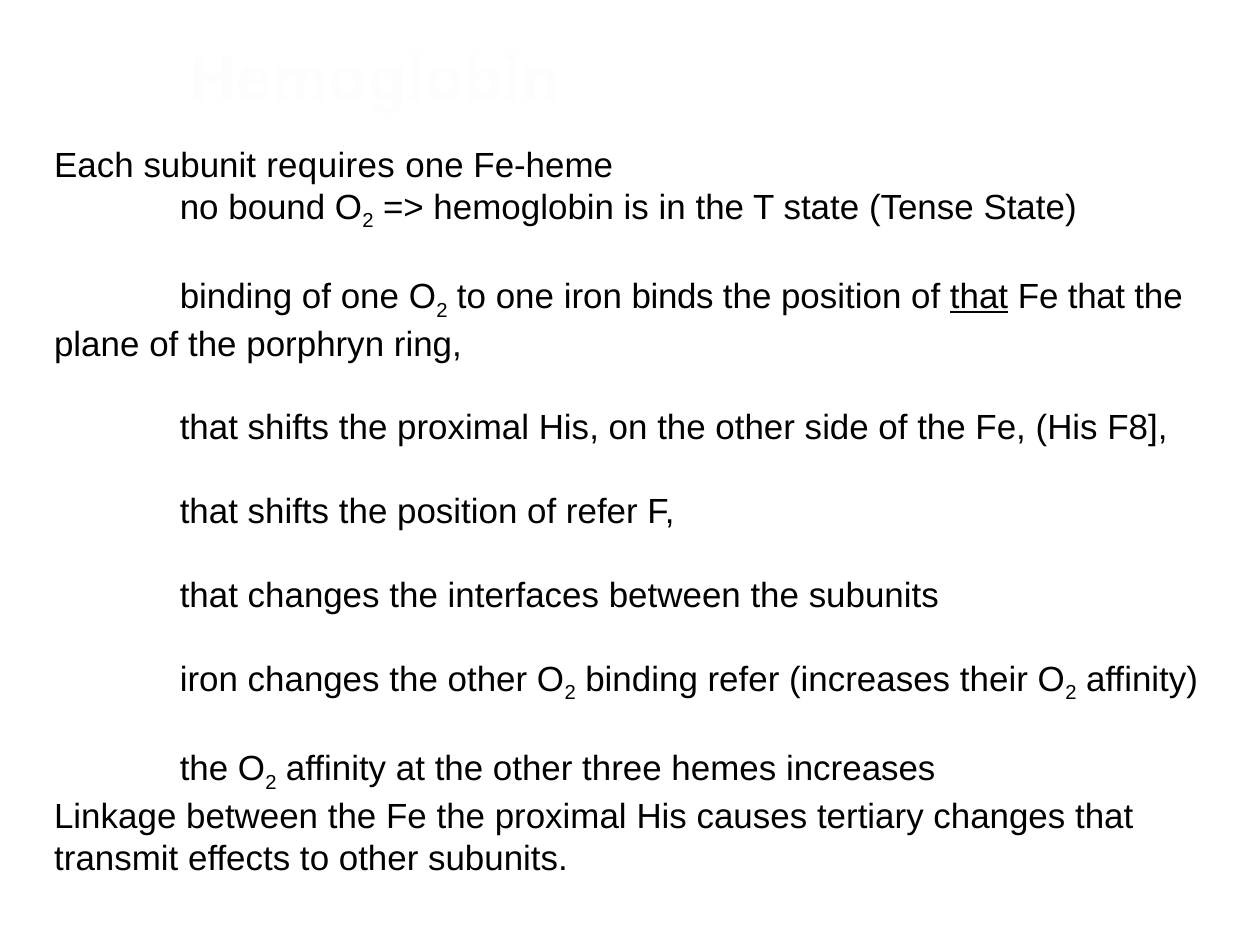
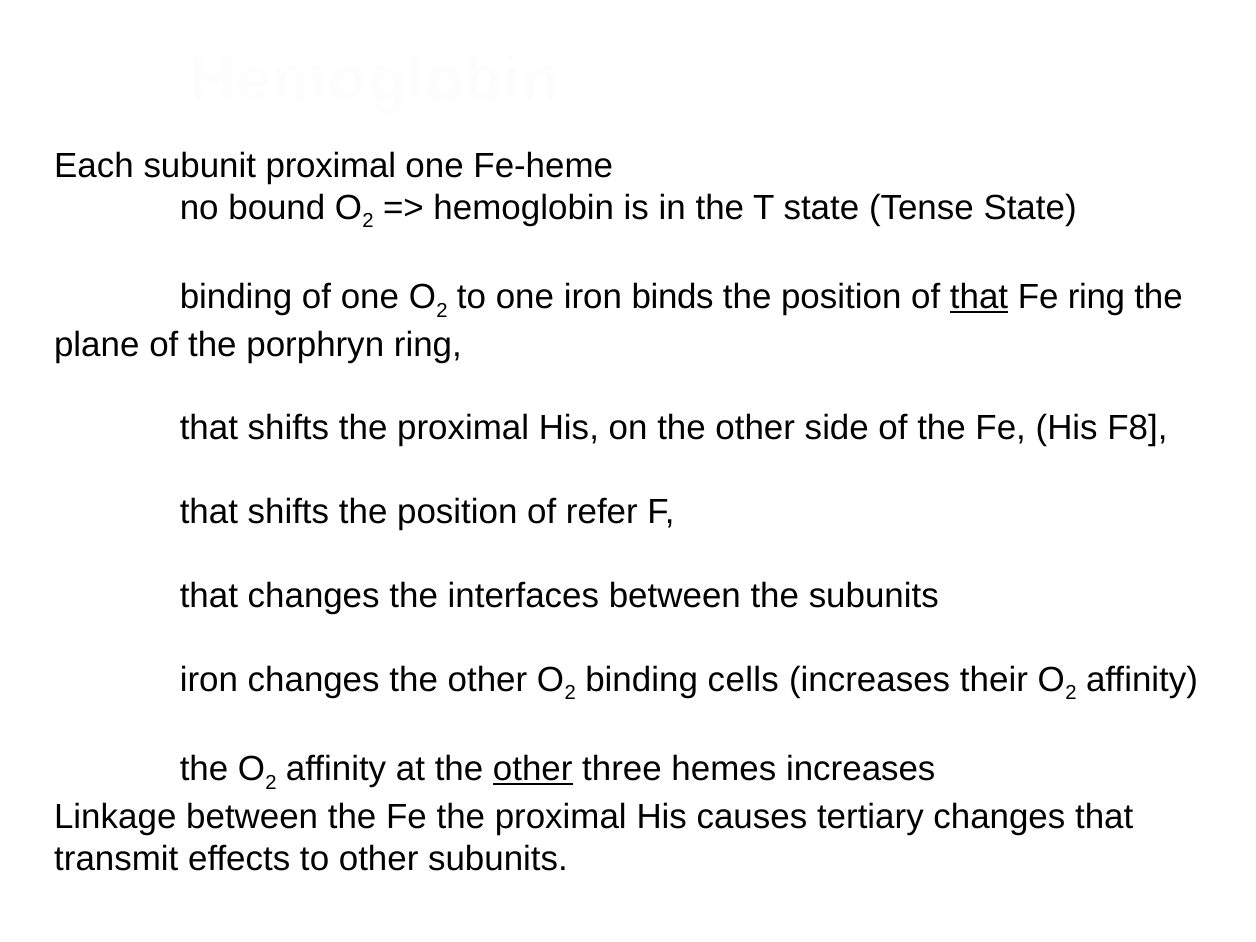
subunit requires: requires -> proximal (331, 166)
Fe that: that -> ring (1097, 297)
binding refer: refer -> cells (743, 680)
other underline: none -> present (533, 769)
